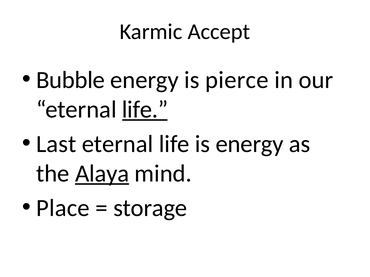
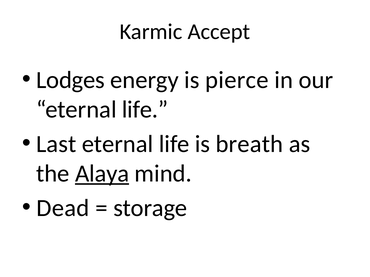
Bubble: Bubble -> Lodges (70, 80)
life underline: present -> none (145, 110)
is energy: energy -> breath (249, 144)
Place: Place -> Dead (63, 208)
